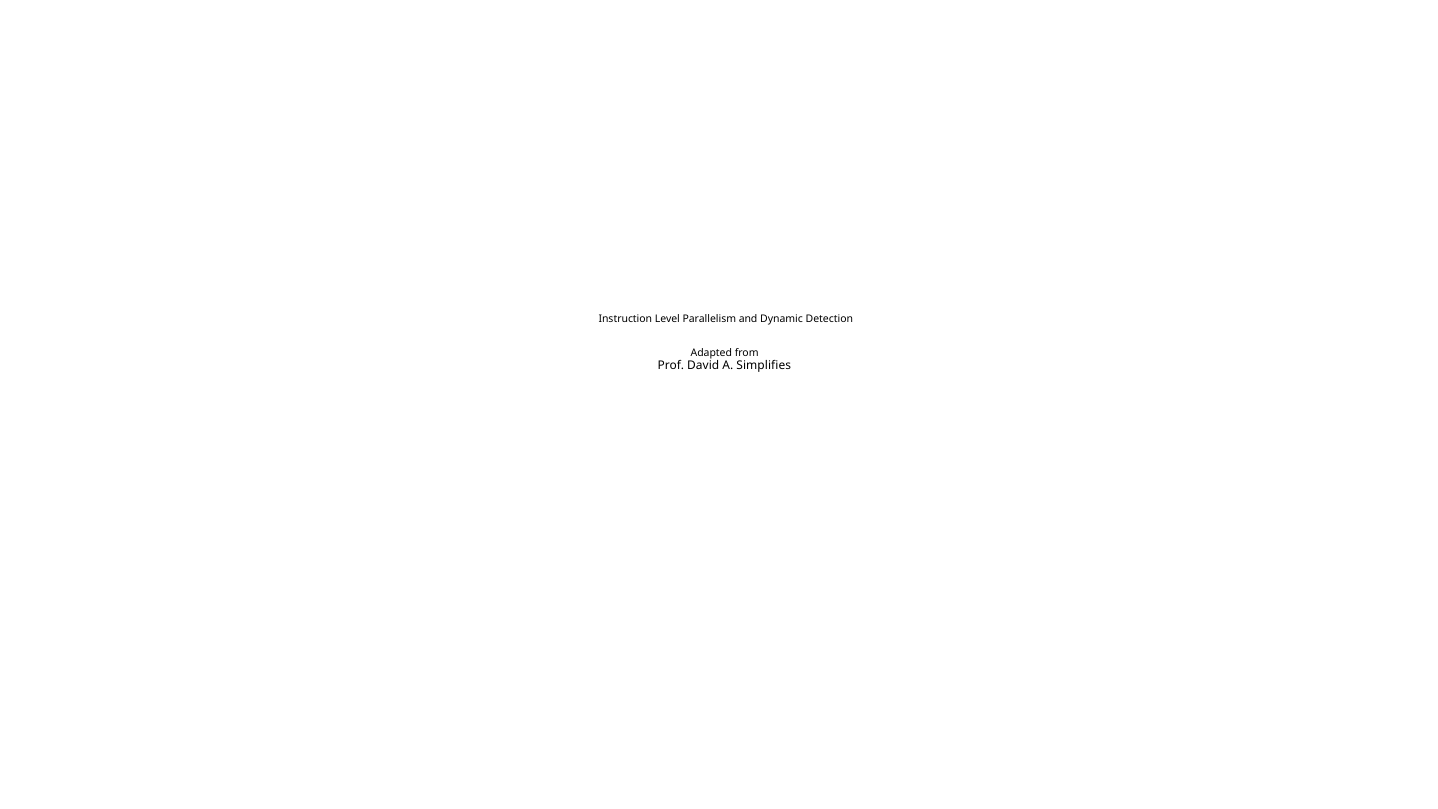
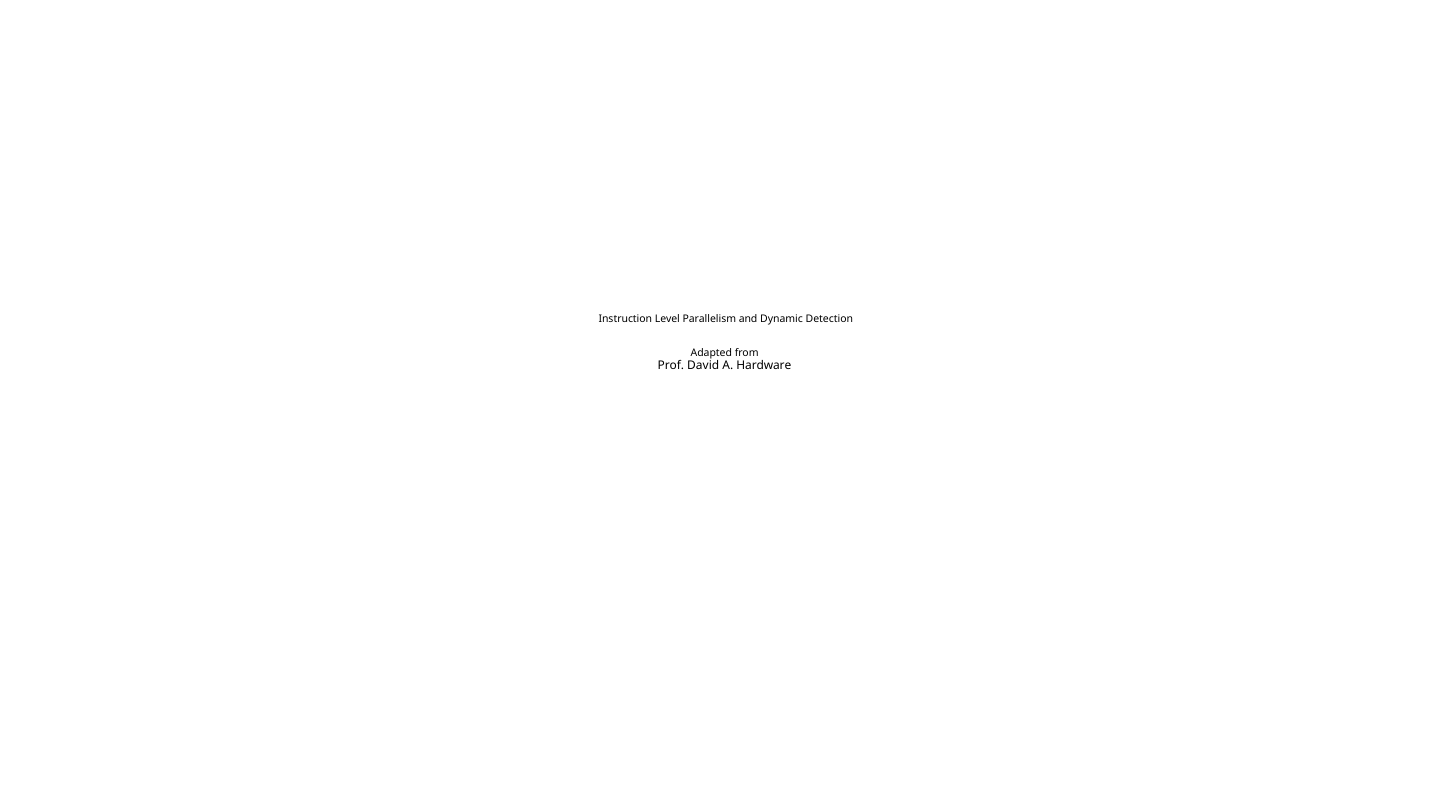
Simplifies: Simplifies -> Hardware (764, 365)
